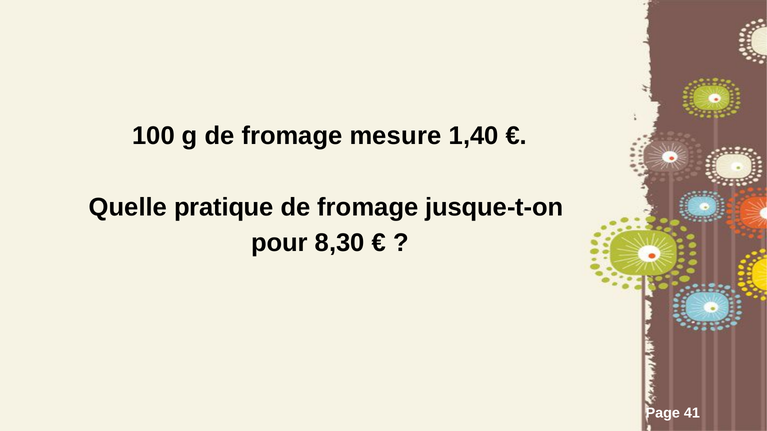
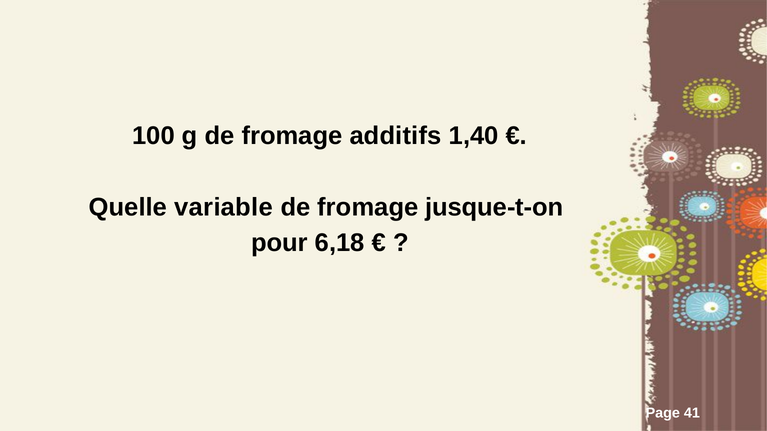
mesure: mesure -> additifs (396, 136)
pratique: pratique -> variable (224, 207)
8,30: 8,30 -> 6,18 (340, 243)
